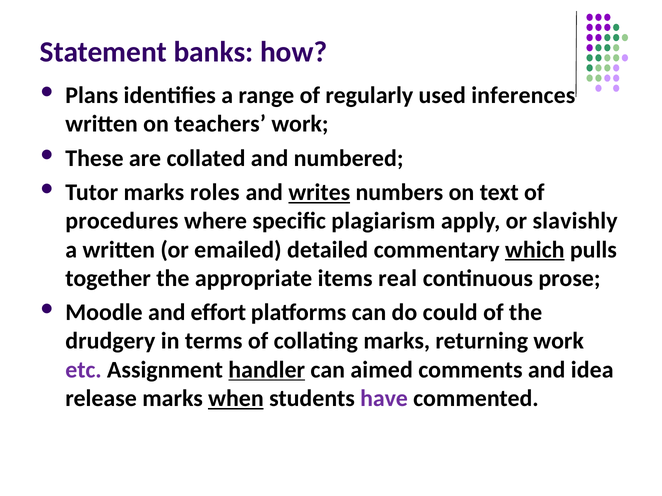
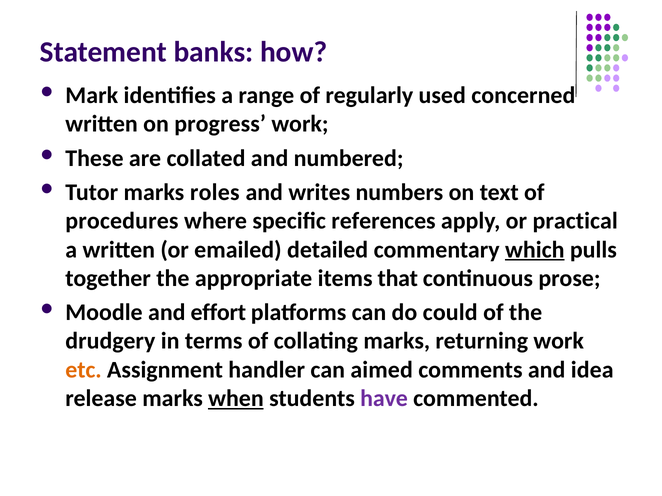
Plans: Plans -> Mark (92, 96)
inferences: inferences -> concerned (523, 96)
teachers: teachers -> progress (220, 124)
writes underline: present -> none (319, 193)
plagiarism: plagiarism -> references (383, 221)
slavishly: slavishly -> practical (575, 221)
real: real -> that (398, 279)
etc colour: purple -> orange (84, 370)
handler underline: present -> none (267, 370)
